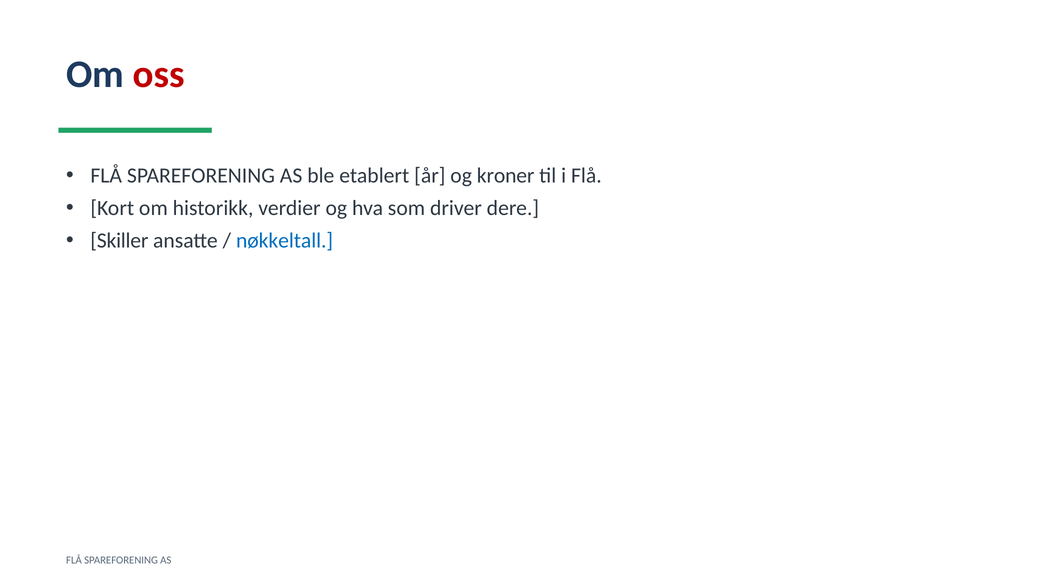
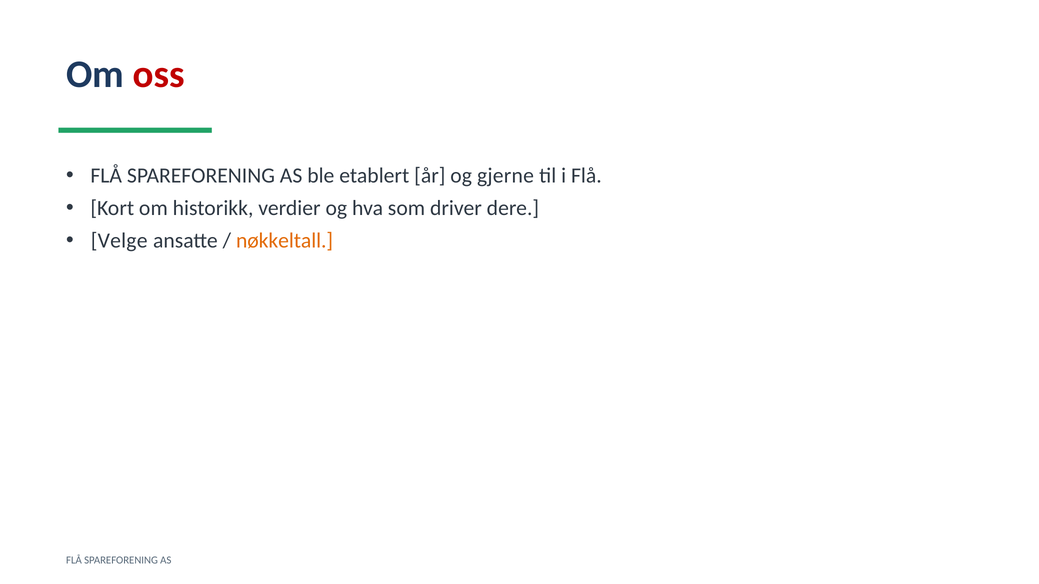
kroner: kroner -> gjerne (505, 176)
Skiller: Skiller -> Velge (119, 241)
nøkkeltall colour: blue -> orange (285, 241)
